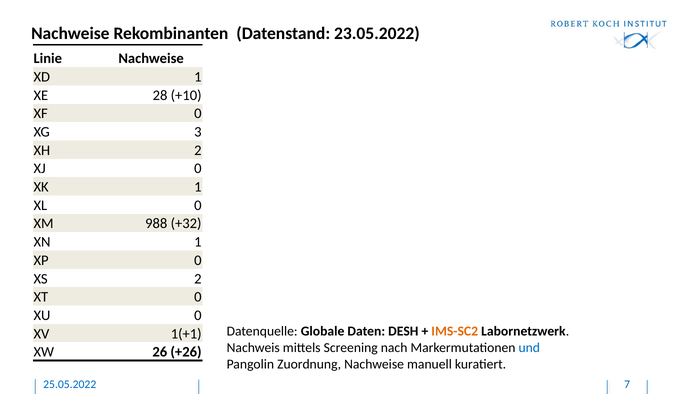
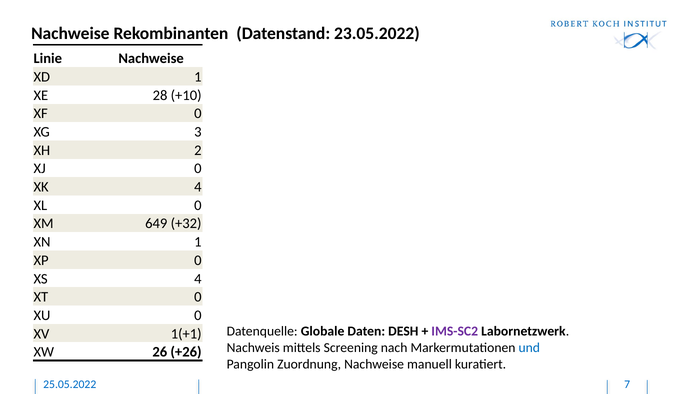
XK 1: 1 -> 4 (198, 187)
988: 988 -> 649 (156, 224)
XS 2: 2 -> 4 (198, 279)
IMS-SC2 colour: orange -> purple (455, 331)
